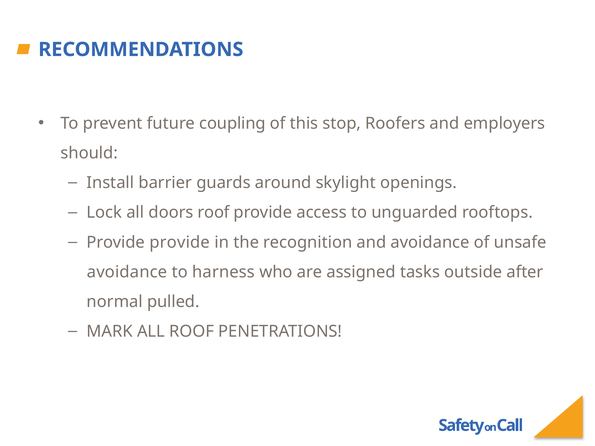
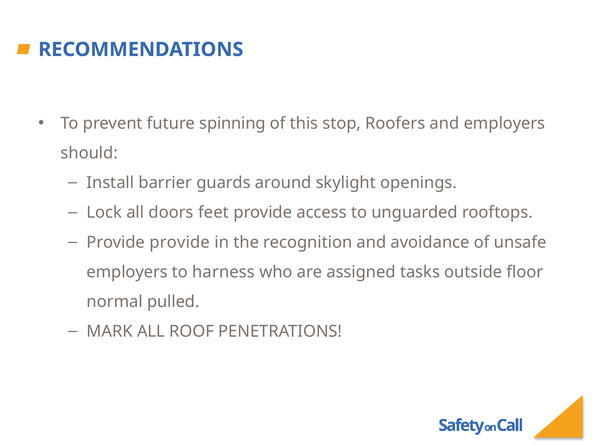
coupling: coupling -> spinning (232, 123)
doors roof: roof -> feet (213, 213)
avoidance: avoidance -> employers (127, 272)
after: after -> floor (525, 272)
